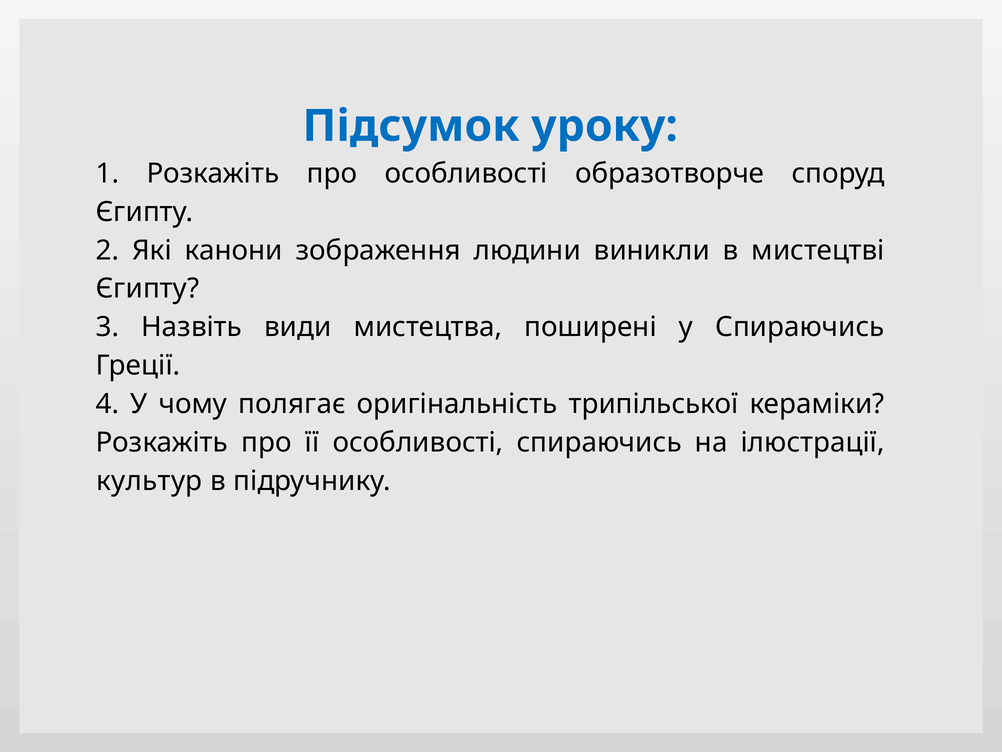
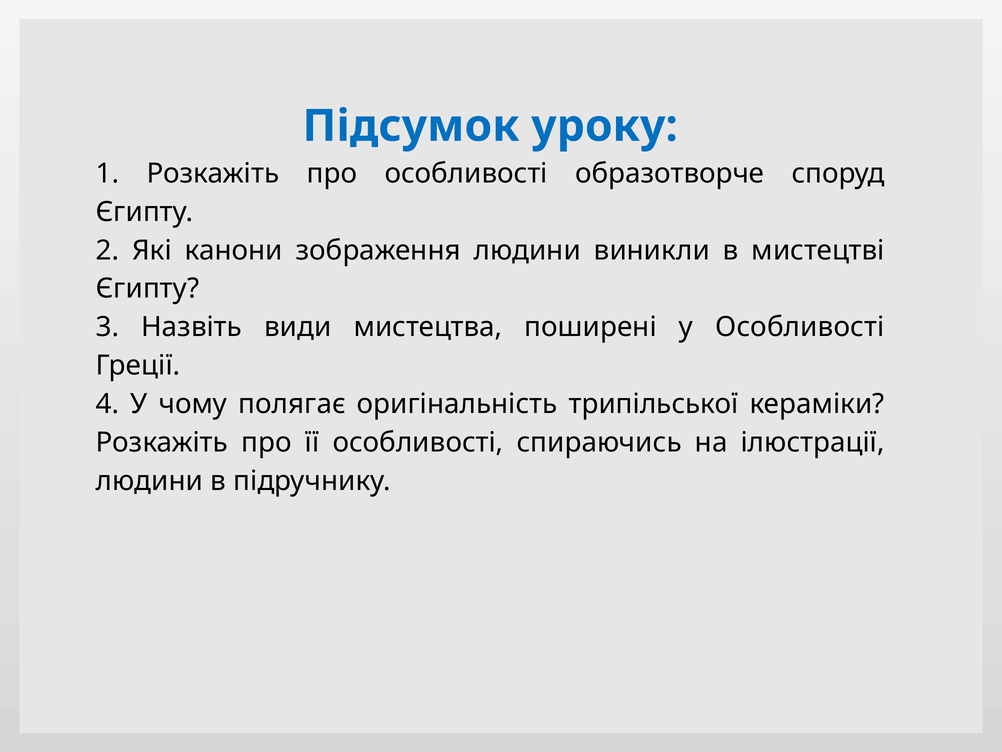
у Спираючись: Спираючись -> Особливості (800, 327)
культур: культур -> людини (149, 481)
